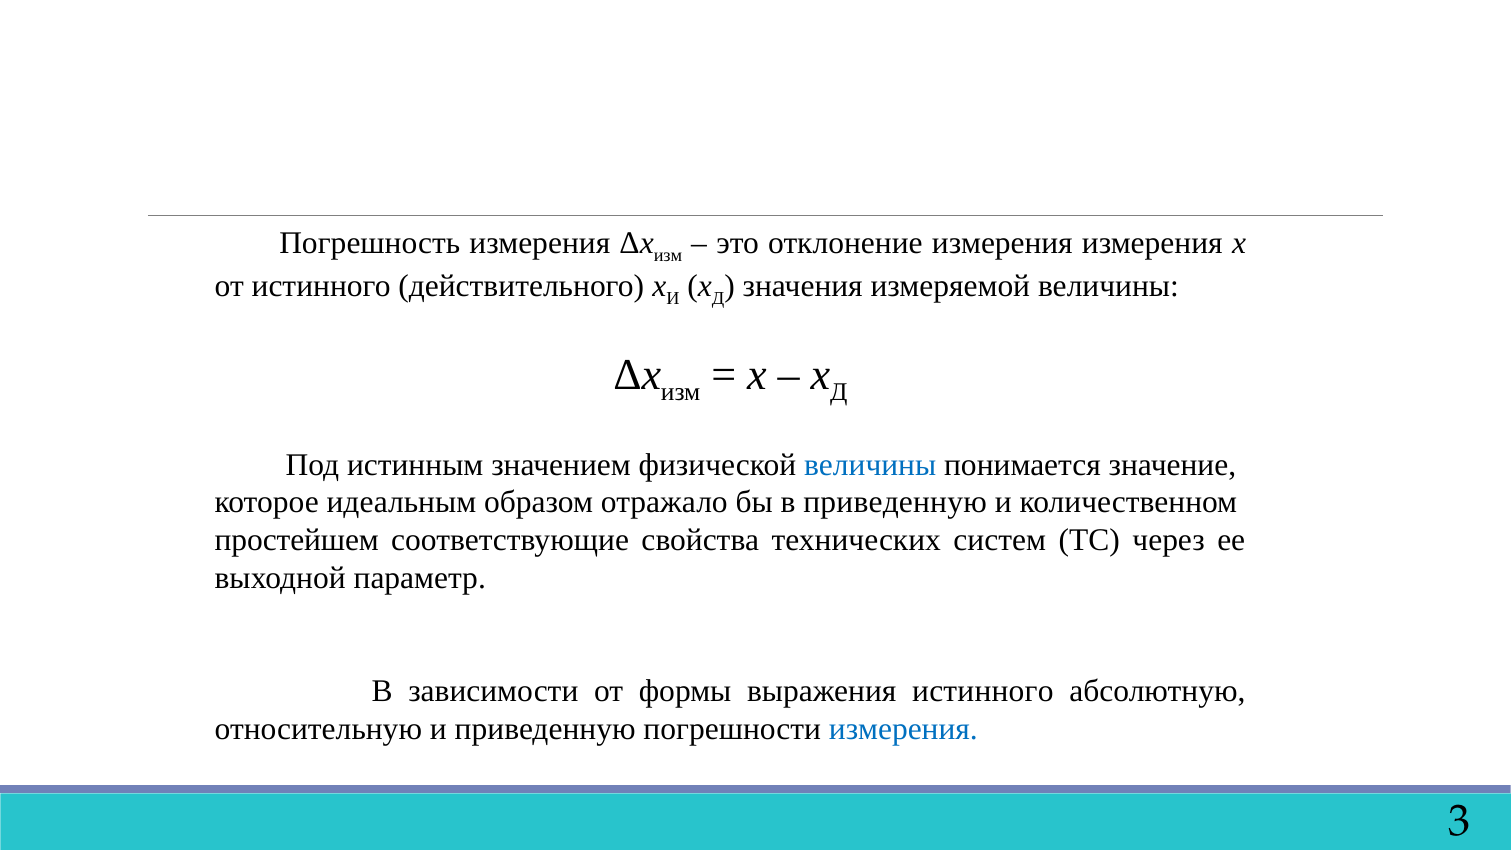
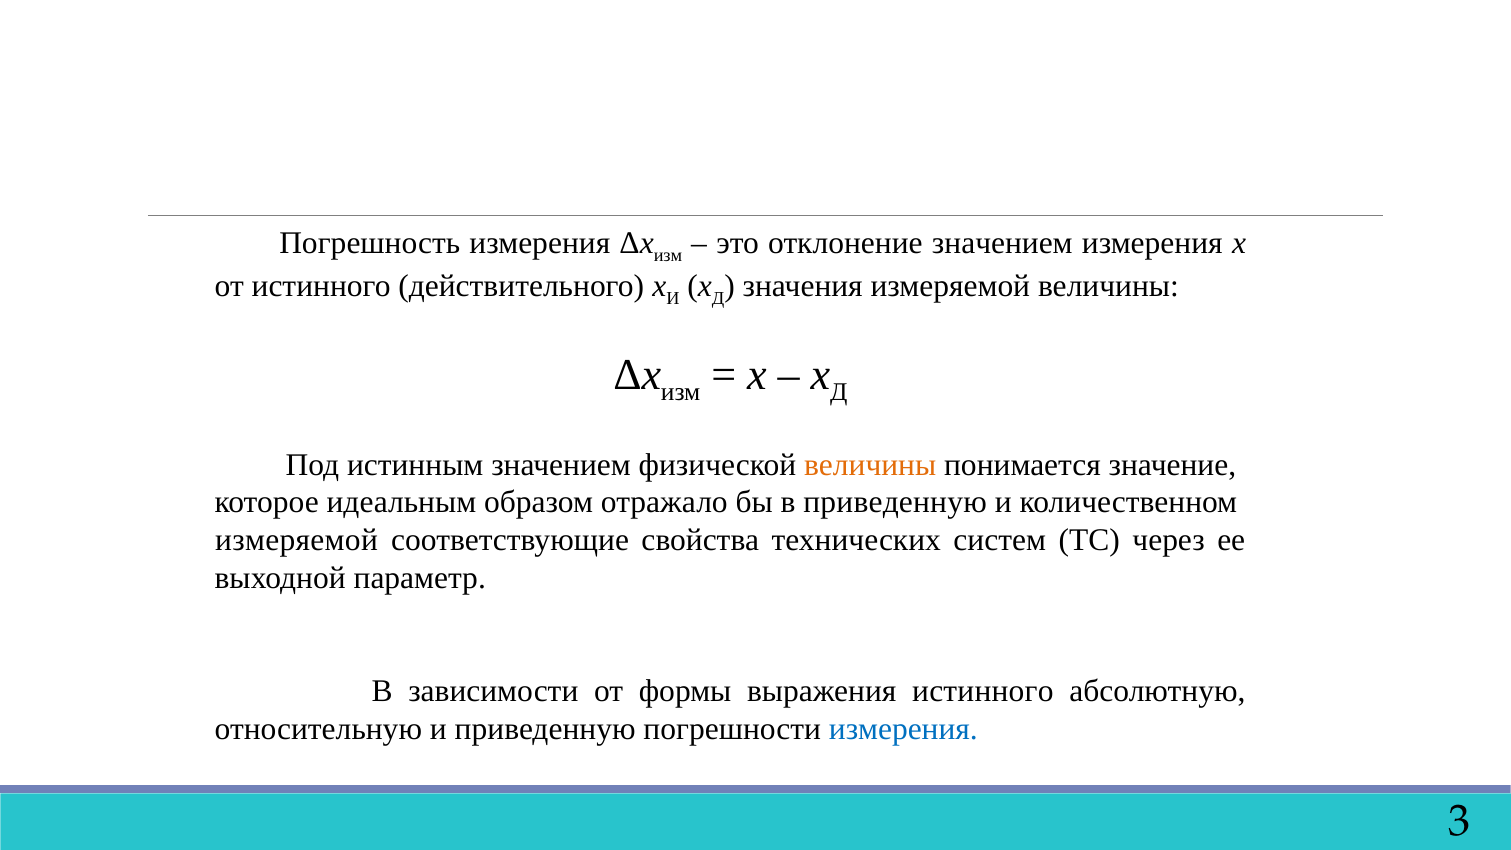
отклонение измерения: измерения -> значением (1002, 243)
величины colour: blue -> orange (870, 465)
простейшем: простейшем -> измеряемой (297, 540)
